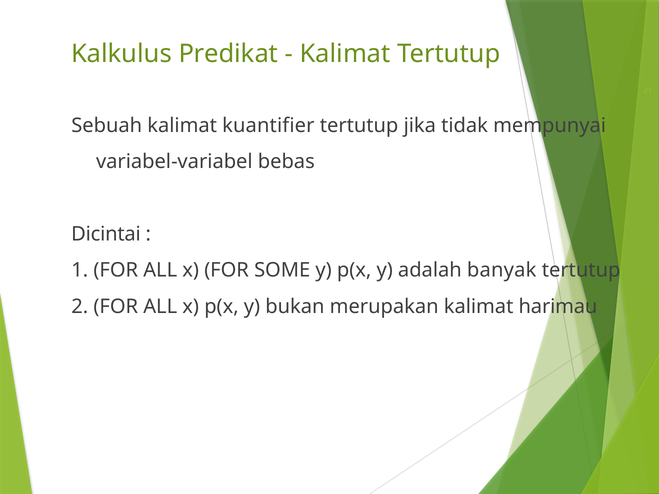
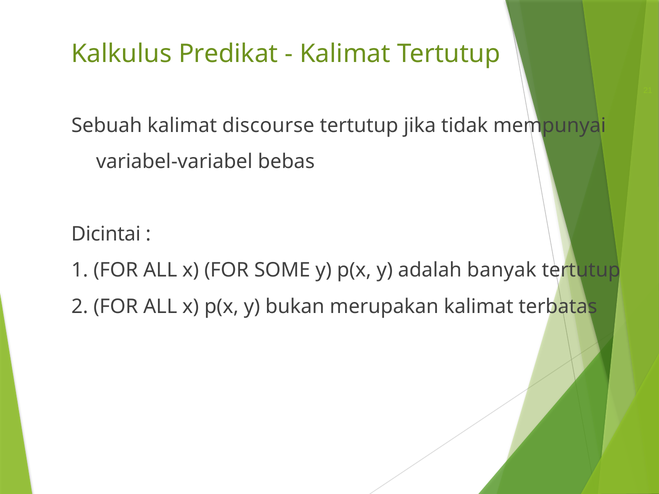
kuantifier: kuantifier -> discourse (268, 125)
harimau: harimau -> terbatas (558, 307)
